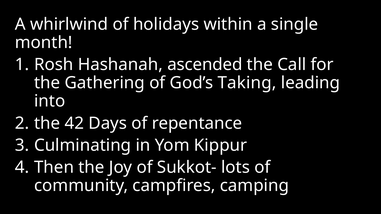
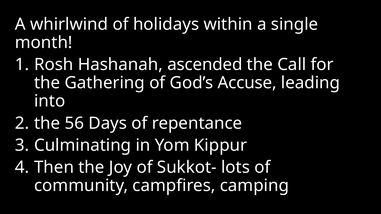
Taking: Taking -> Accuse (247, 83)
42: 42 -> 56 (74, 123)
